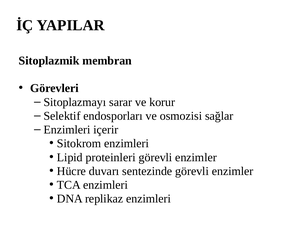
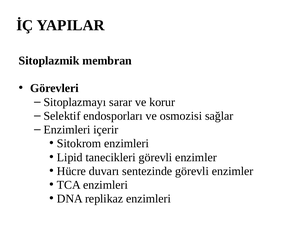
proteinleri: proteinleri -> tanecikleri (111, 157)
